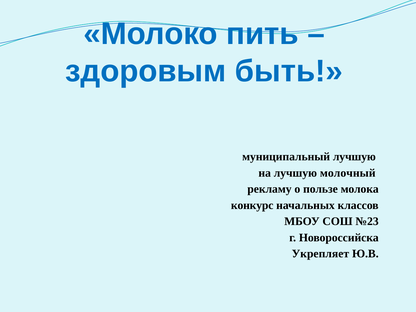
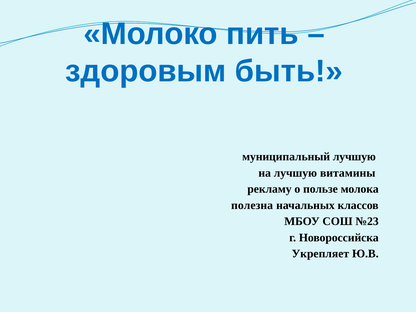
молочный: молочный -> витамины (348, 173)
конкурс: конкурс -> полезна (252, 205)
